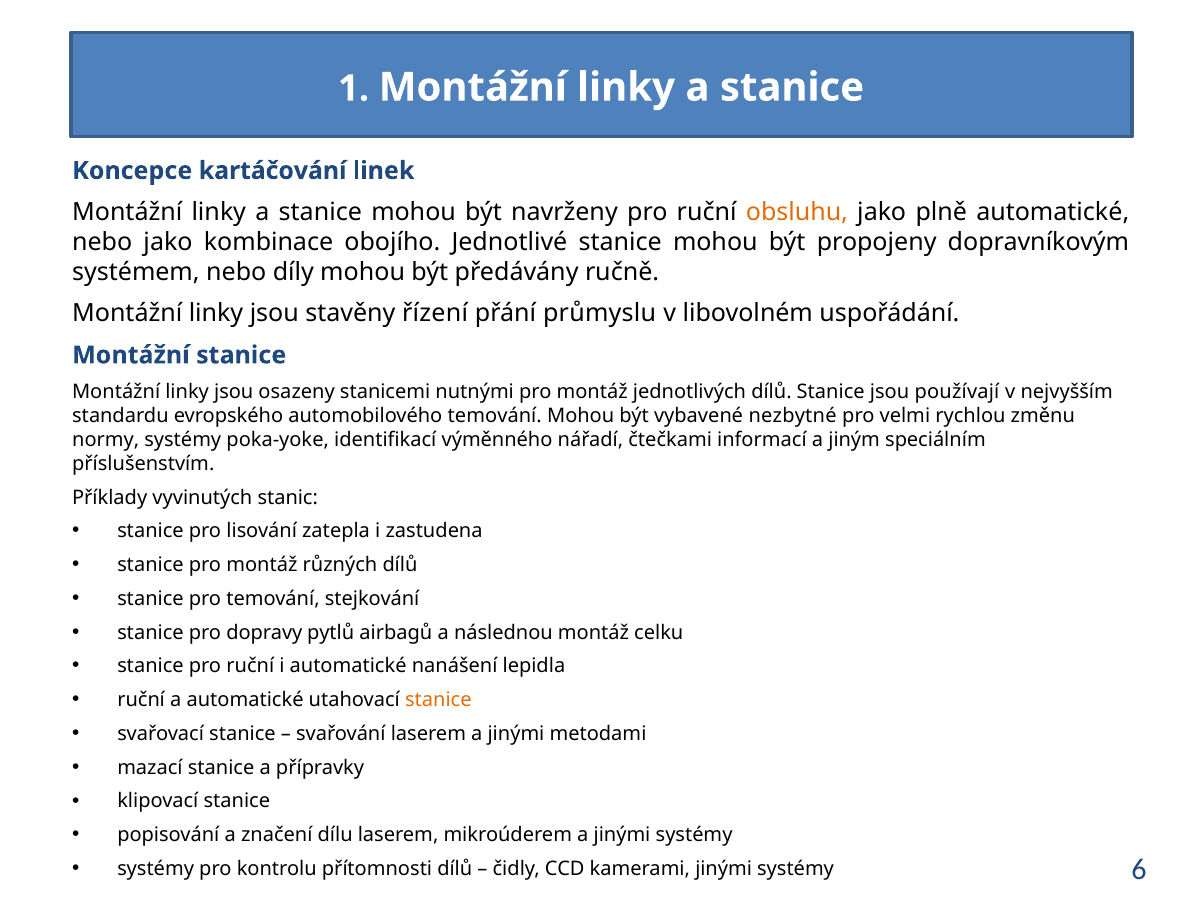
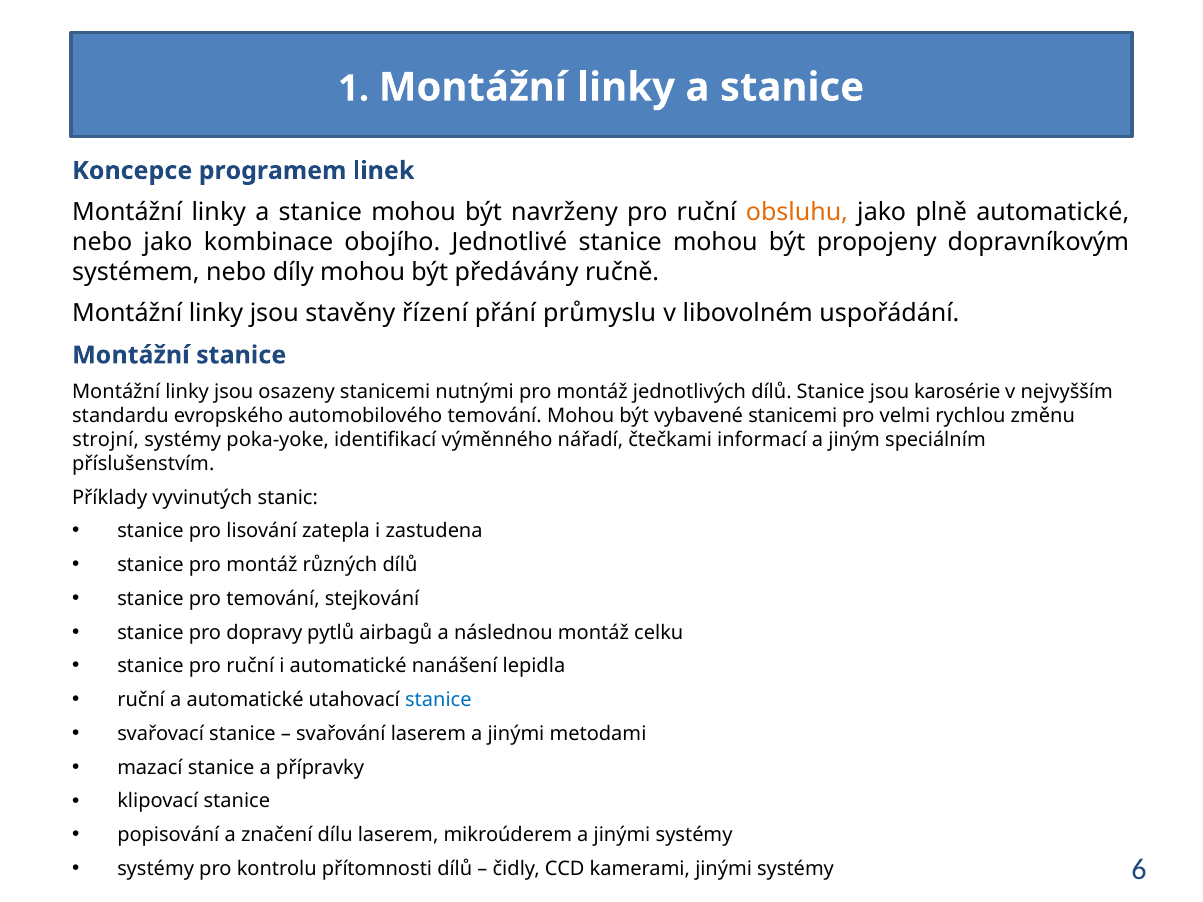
kartáčování: kartáčování -> programem (273, 171)
používají: používají -> karosérie (957, 392)
vybavené nezbytné: nezbytné -> stanicemi (793, 416)
normy: normy -> strojní (106, 440)
stanice colour: orange -> blue (438, 700)
